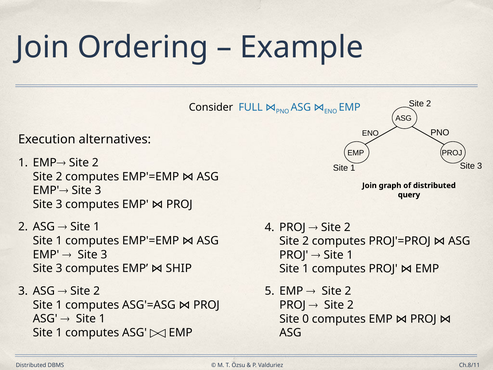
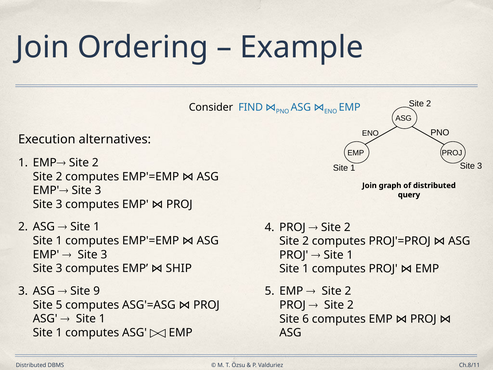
FULL: FULL -> FIND (251, 107)
2: 2 -> 9 (97, 291)
1: 1 -> 5 (59, 305)
0: 0 -> 6 (306, 319)
